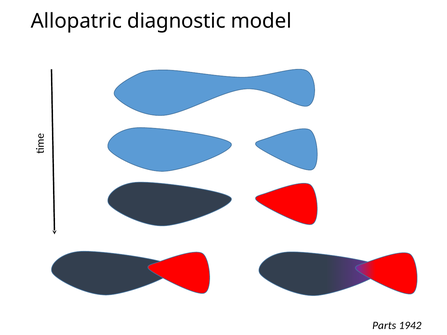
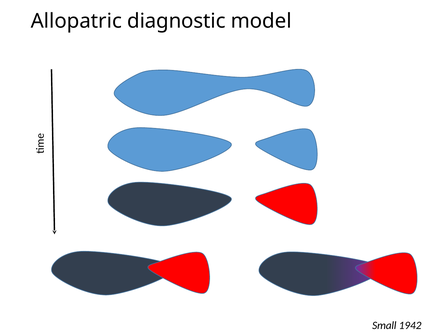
Parts: Parts -> Small (384, 326)
